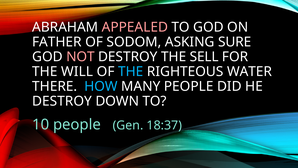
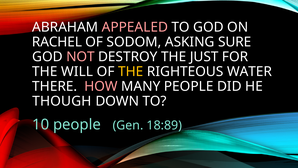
FATHER: FATHER -> RACHEL (57, 42)
SELL: SELL -> JUST (204, 57)
THE colour: light blue -> yellow (131, 71)
HOW colour: light blue -> pink (101, 86)
DESTROY: DESTROY -> THOUGH (62, 101)
18:37: 18:37 -> 18:89 (164, 125)
